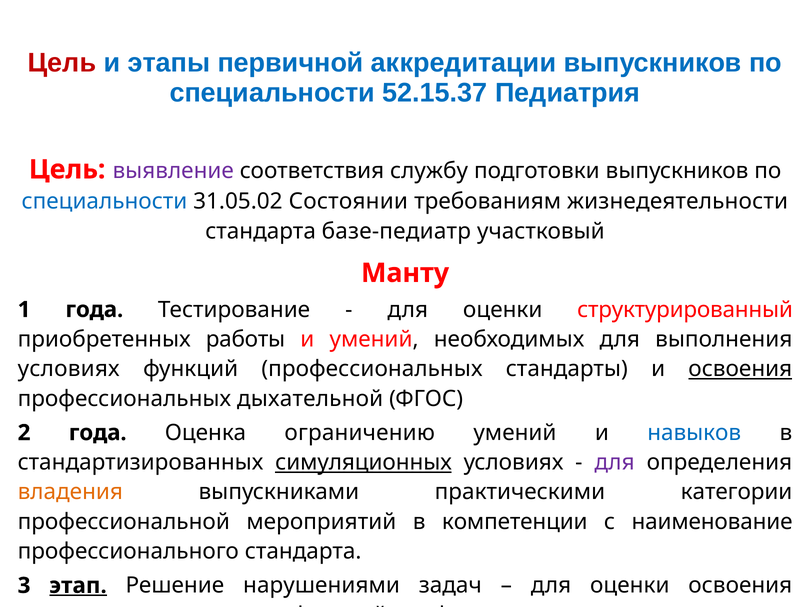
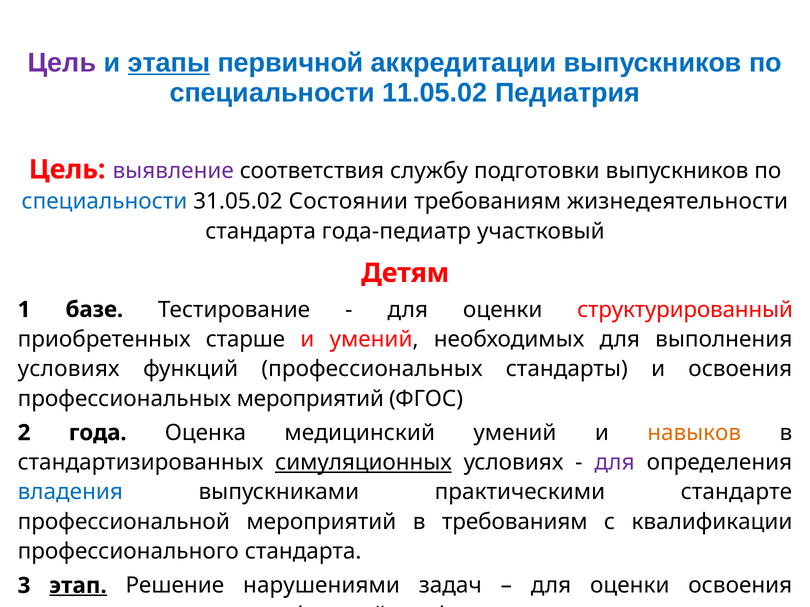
Цель colour: red -> purple (62, 63)
этапы underline: none -> present (169, 63)
52.15.37: 52.15.37 -> 11.05.02 (435, 93)
базе-педиатр: базе-педиатр -> года-педиатр (396, 231)
Манту: Манту -> Детям (405, 273)
1 года: года -> базе (94, 310)
работы: работы -> старше (245, 340)
освоения underline: present -> none (740, 369)
профессиональных дыхательной: дыхательной -> мероприятий (310, 399)
ограничению: ограничению -> медицинский (360, 433)
навыков colour: blue -> orange (694, 433)
владения colour: orange -> blue (70, 492)
категории: категории -> стандарте (736, 492)
в компетенции: компетенции -> требованиям (515, 522)
наименование: наименование -> квалификации (712, 522)
